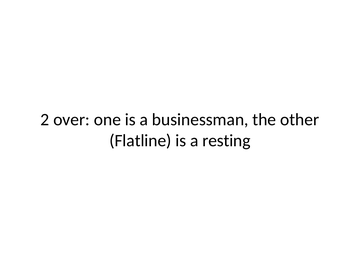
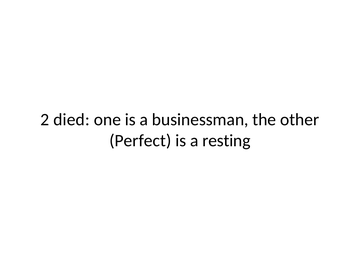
over: over -> died (72, 120)
Flatline: Flatline -> Perfect (140, 141)
